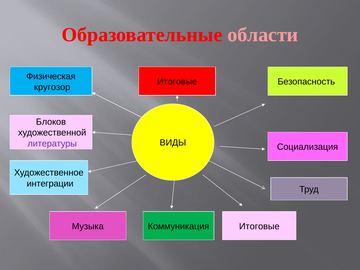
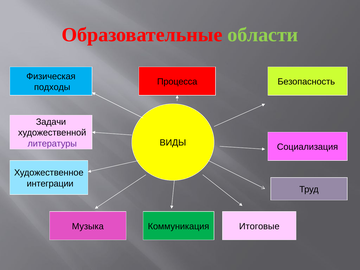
области colour: pink -> light green (263, 35)
Итоговые: Итоговые -> Процесса (177, 82)
кругозор: кругозор -> подходы (52, 87)
Блоков: Блоков -> Задачи (51, 122)
